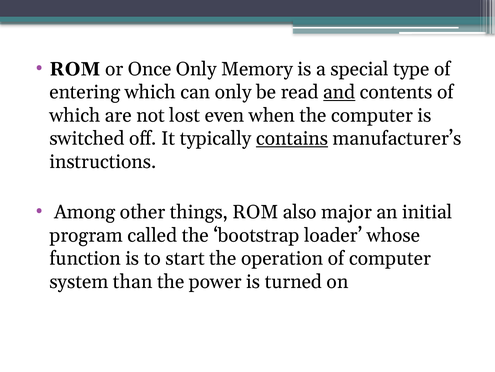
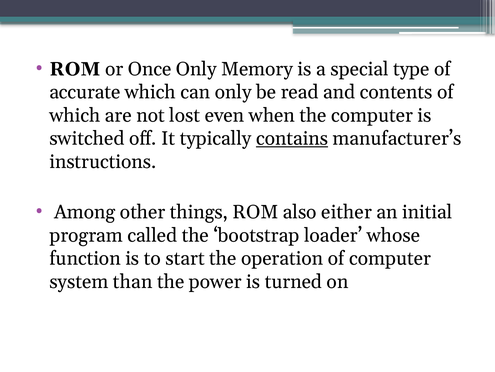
entering: entering -> accurate (85, 92)
and underline: present -> none (339, 92)
major: major -> either (347, 212)
